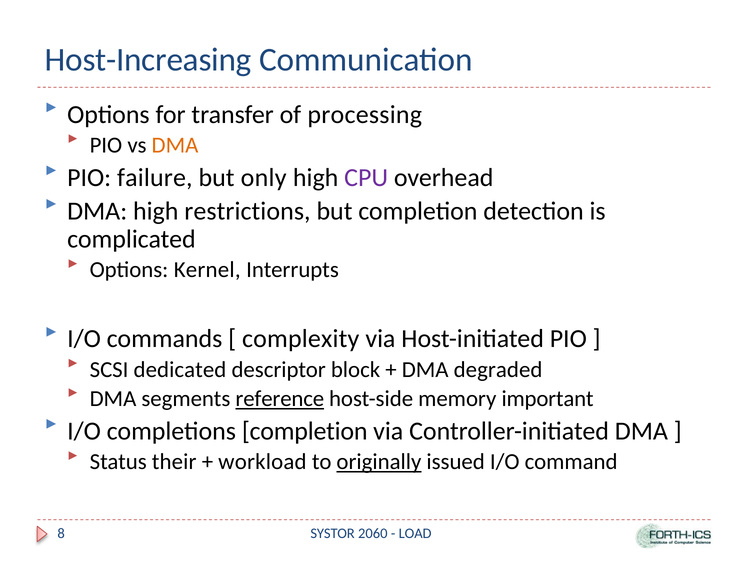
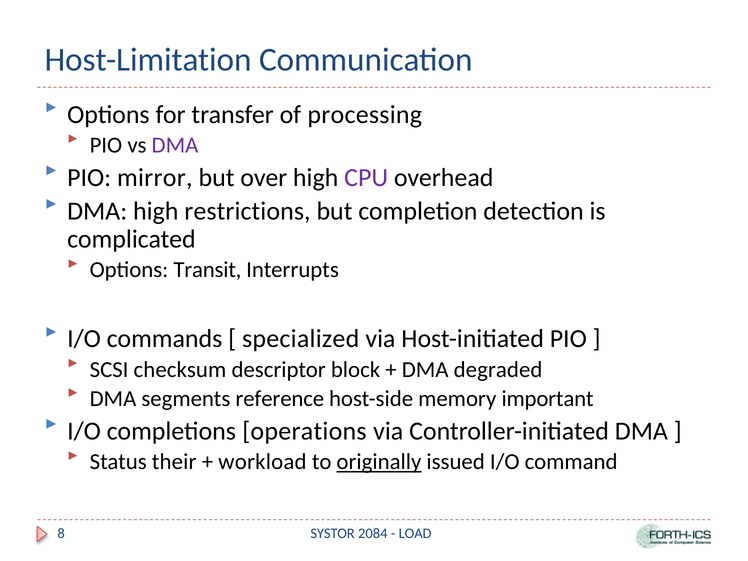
Host-Increasing: Host-Increasing -> Host-Limitation (148, 60)
DMA colour: orange -> purple (175, 145)
failure: failure -> mirror (155, 178)
only: only -> over (264, 178)
Kernel: Kernel -> Transit (207, 270)
complexity: complexity -> specialized (301, 339)
dedicated: dedicated -> checksum (180, 370)
reference underline: present -> none (280, 399)
completions completion: completion -> operations (304, 431)
2060: 2060 -> 2084 (373, 533)
